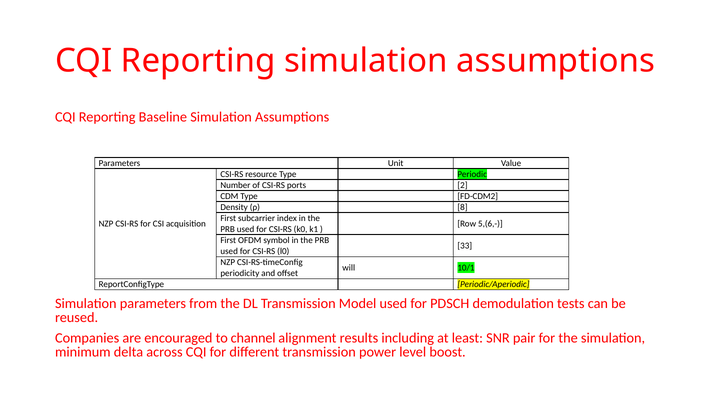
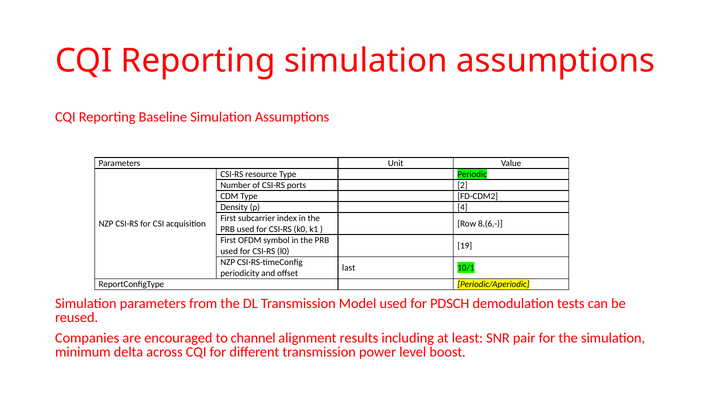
8: 8 -> 4 (463, 207)
5,(6,-: 5,(6,- -> 8,(6,- (490, 224)
33: 33 -> 19 (465, 246)
will: will -> last (349, 268)
